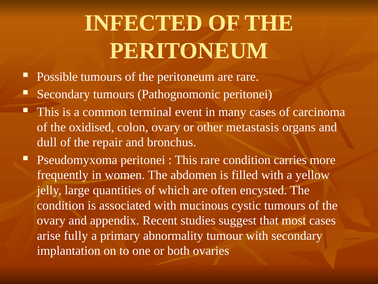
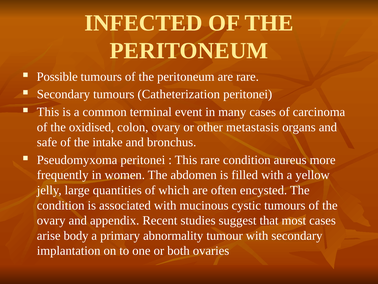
Pathognomonic: Pathognomonic -> Catheterization (179, 94)
dull: dull -> safe (47, 142)
repair: repair -> intake (108, 142)
carries: carries -> aureus (290, 160)
fully: fully -> body (76, 235)
